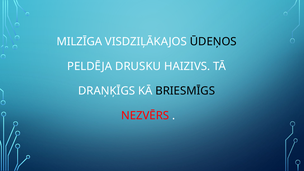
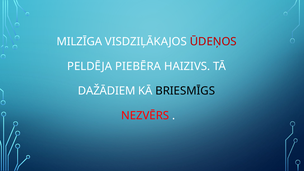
ŪDEŅOS colour: black -> red (213, 42)
DRUSKU: DRUSKU -> PIEBĒRA (138, 66)
DRAŅĶĪGS: DRAŅĶĪGS -> DAŽĀDIEM (107, 91)
